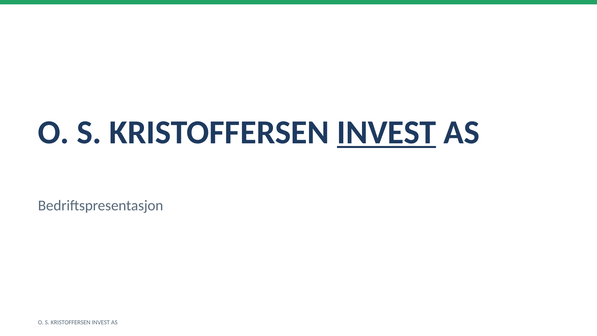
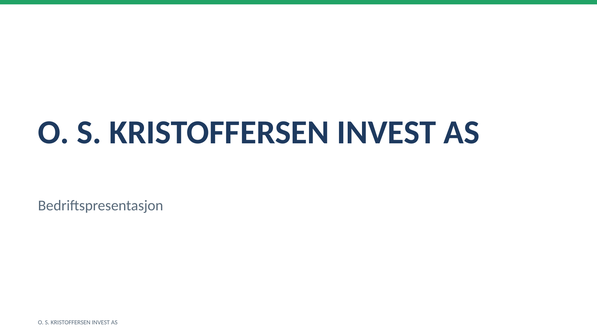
INVEST underline: present -> none (386, 132)
